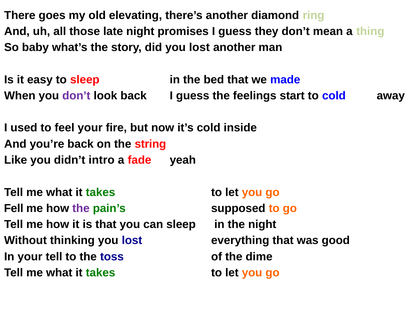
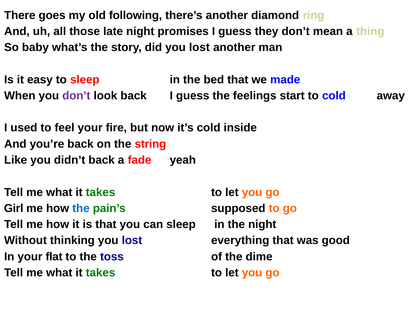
elevating: elevating -> following (136, 15)
didn’t intro: intro -> back (102, 160)
Fell: Fell -> Girl (14, 209)
the colour: purple -> blue (81, 209)
your tell: tell -> flat (54, 257)
